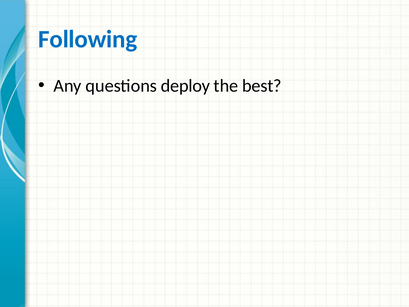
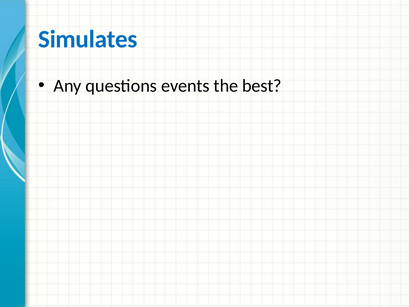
Following: Following -> Simulates (88, 39)
deploy: deploy -> events (185, 86)
